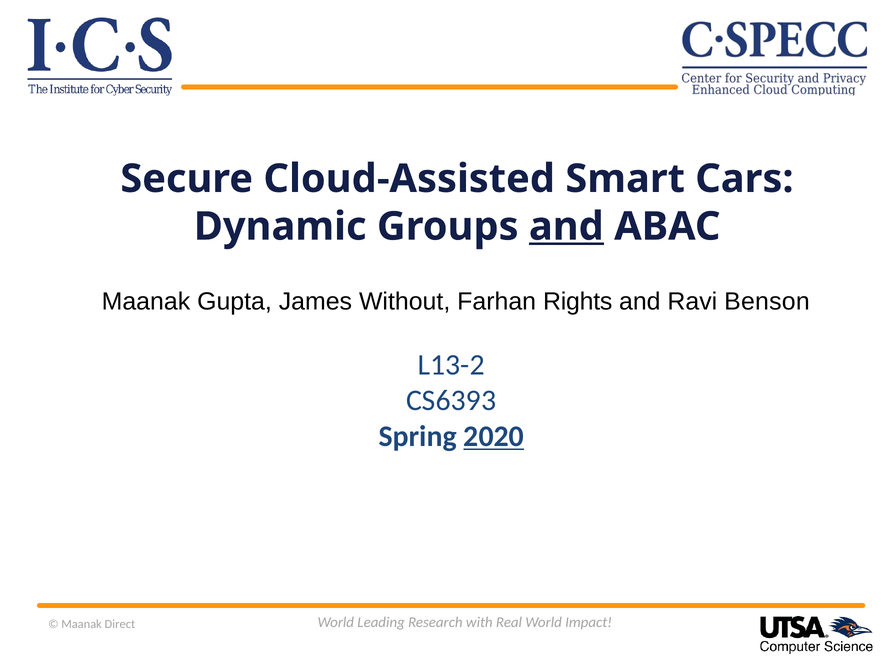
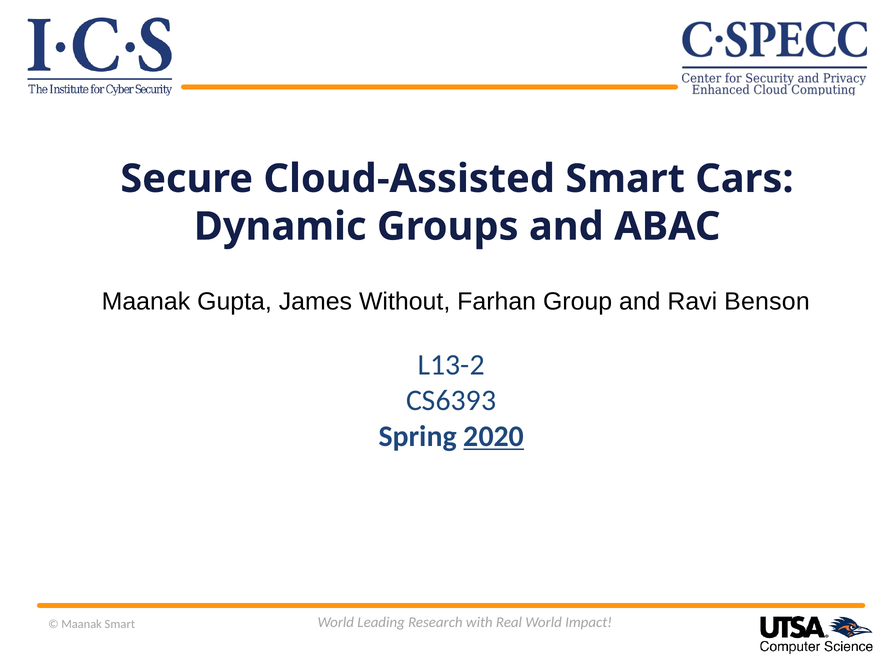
and underline: present -> none (566, 227)
Rights: Rights -> Group (578, 302)
Maanak Direct: Direct -> Smart (120, 625)
